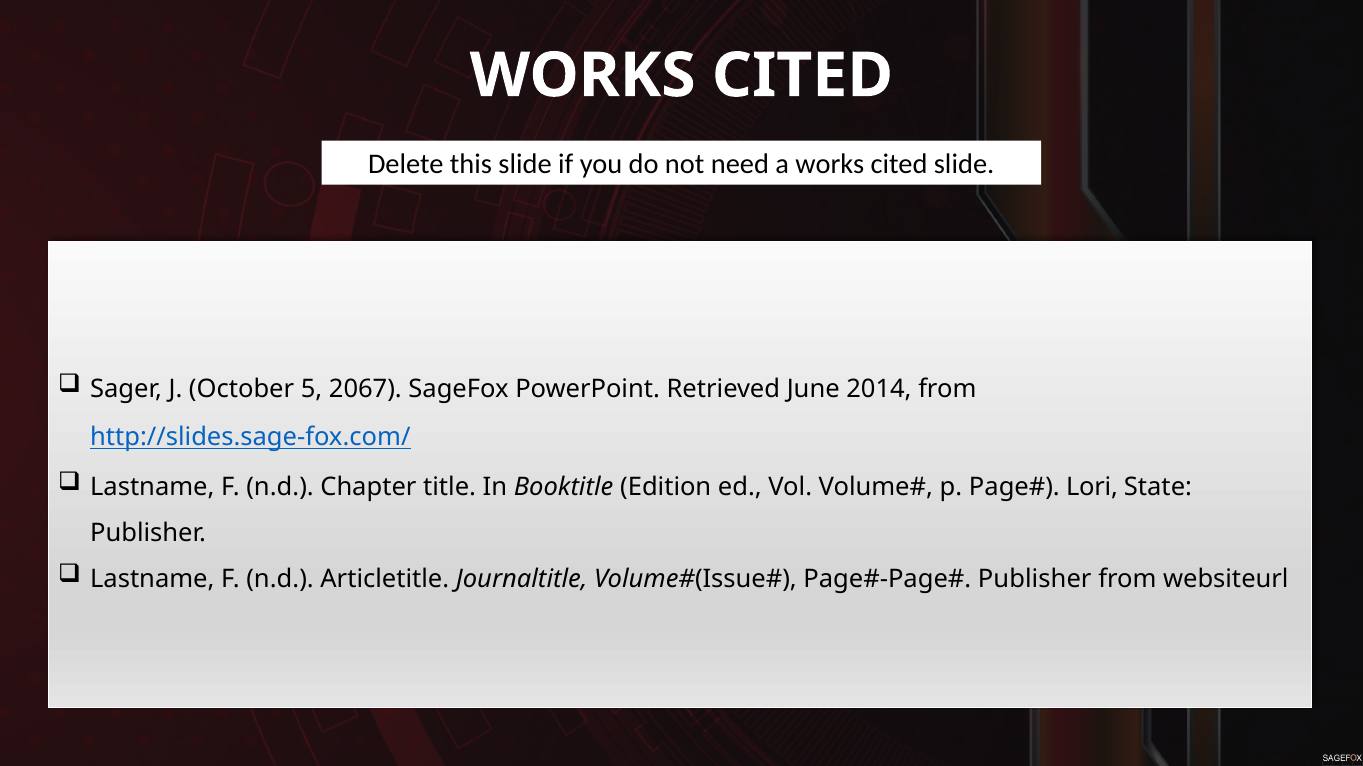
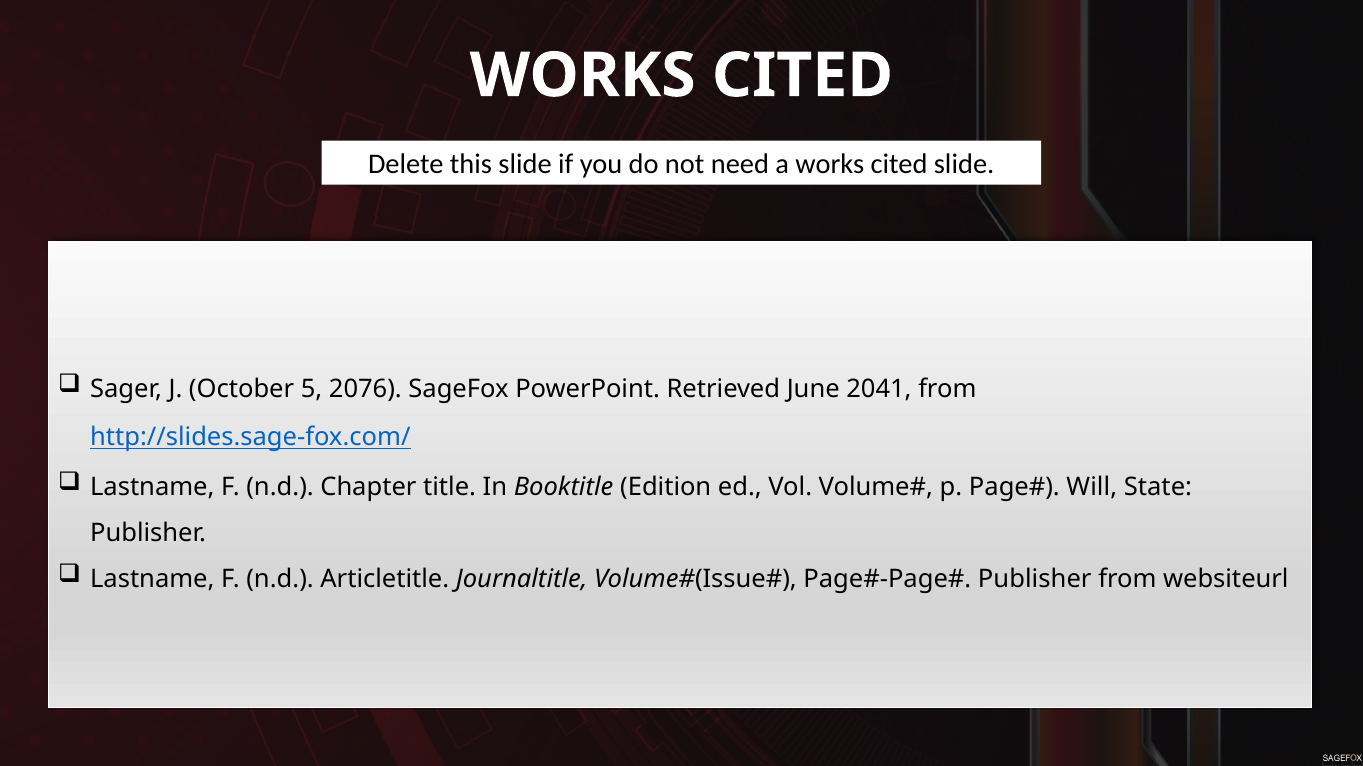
2067: 2067 -> 2076 (365, 389)
2014: 2014 -> 2041 (879, 389)
Lori: Lori -> Will (1092, 487)
